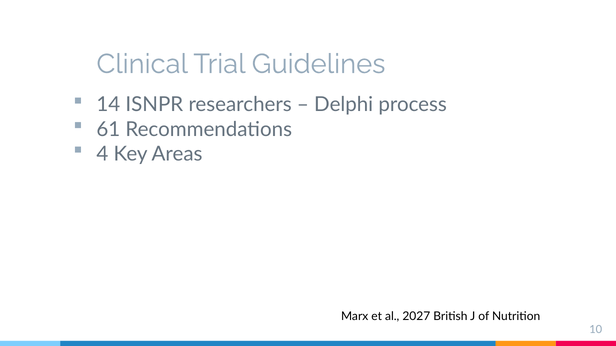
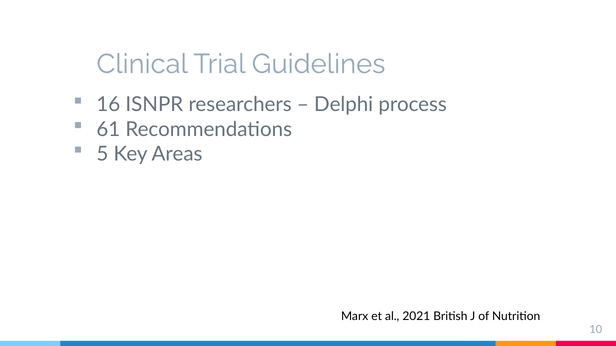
14: 14 -> 16 (108, 105)
4: 4 -> 5 (102, 154)
2027: 2027 -> 2021 (416, 317)
